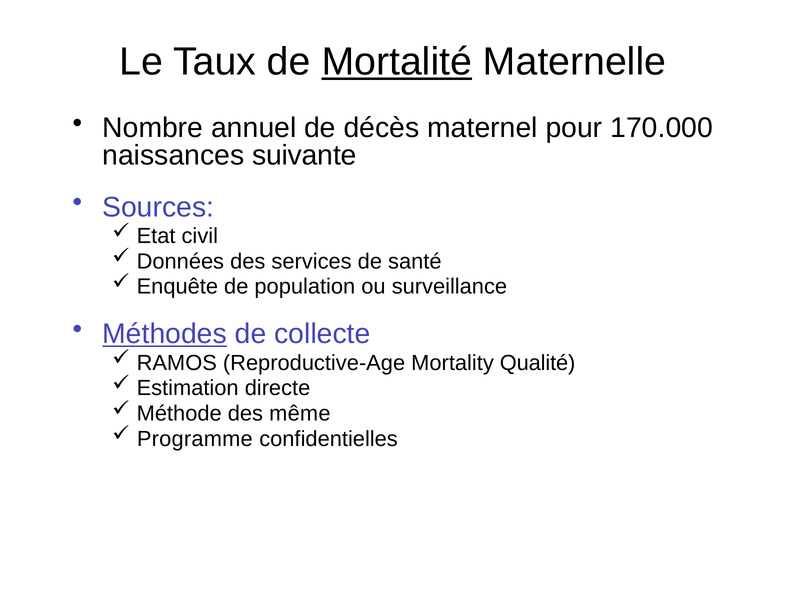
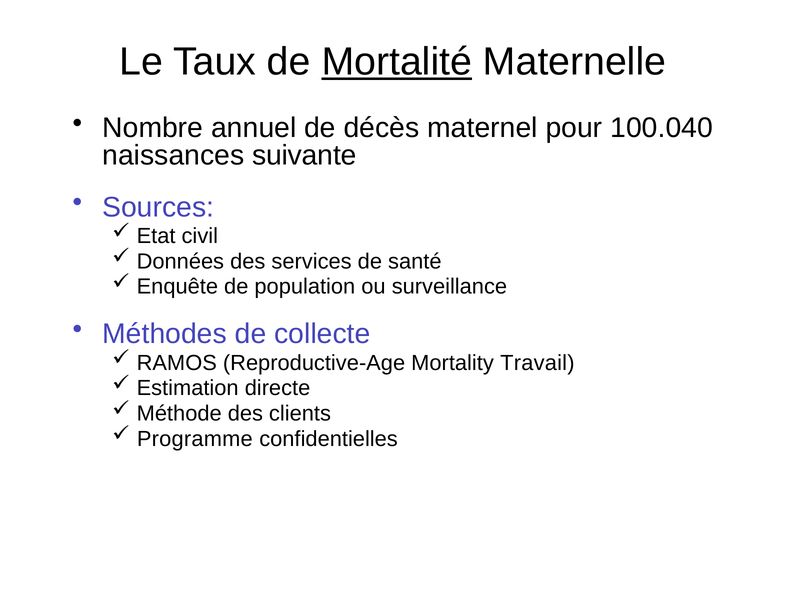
170.000: 170.000 -> 100.040 (662, 128)
Méthodes underline: present -> none (165, 334)
Qualité: Qualité -> Travail (537, 362)
même: même -> clients (300, 413)
